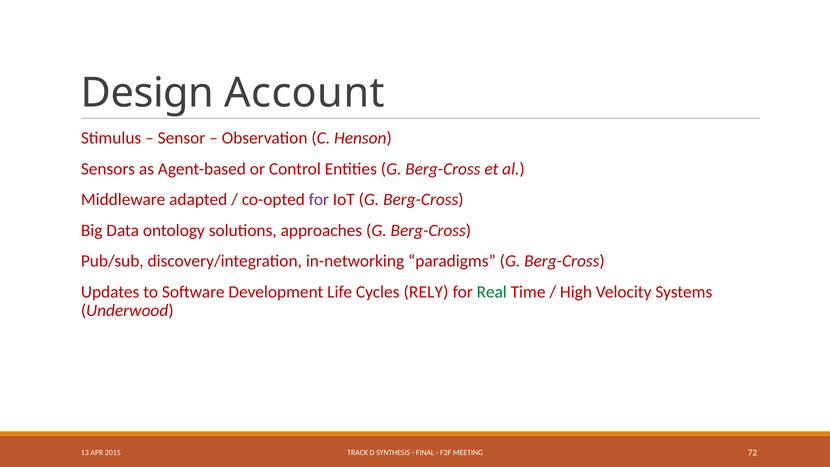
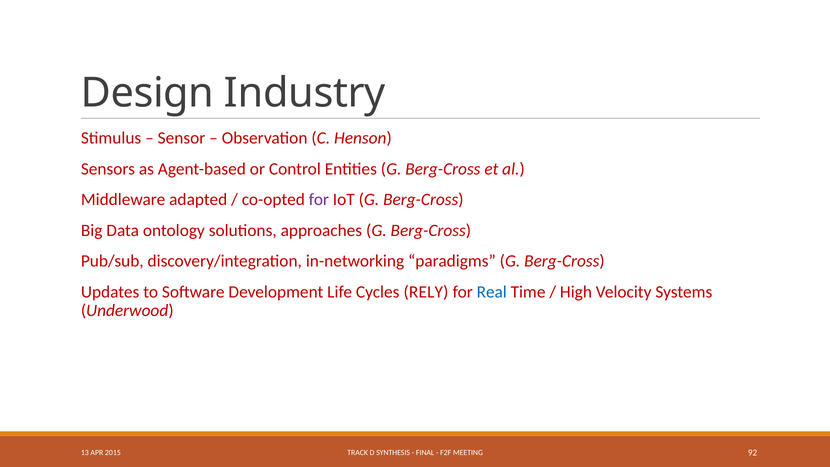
Account: Account -> Industry (305, 93)
Real colour: green -> blue (492, 292)
72: 72 -> 92 (753, 453)
